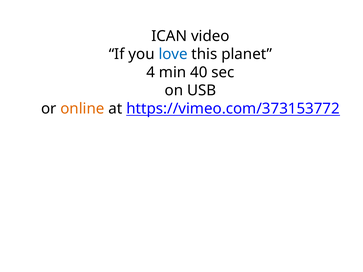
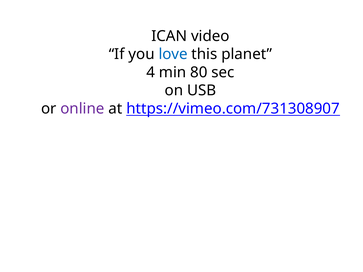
40: 40 -> 80 (199, 72)
online colour: orange -> purple (82, 109)
https://vimeo.com/373153772: https://vimeo.com/373153772 -> https://vimeo.com/731308907 (233, 109)
